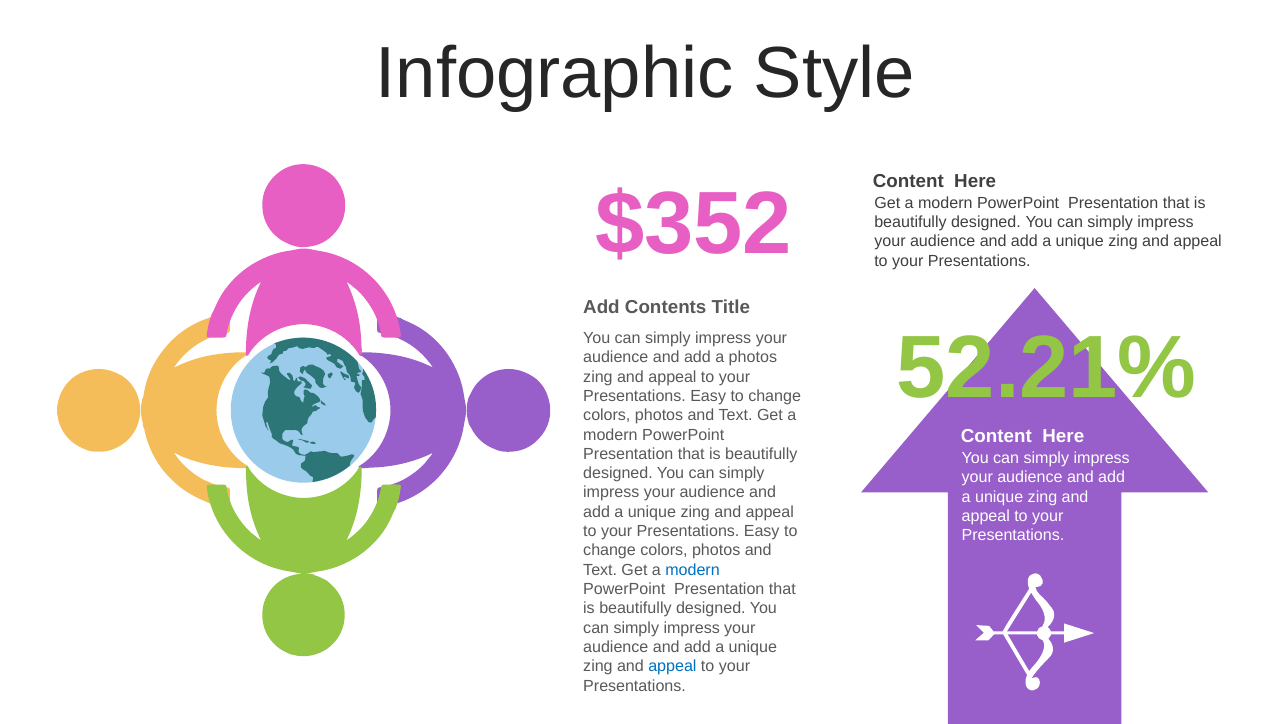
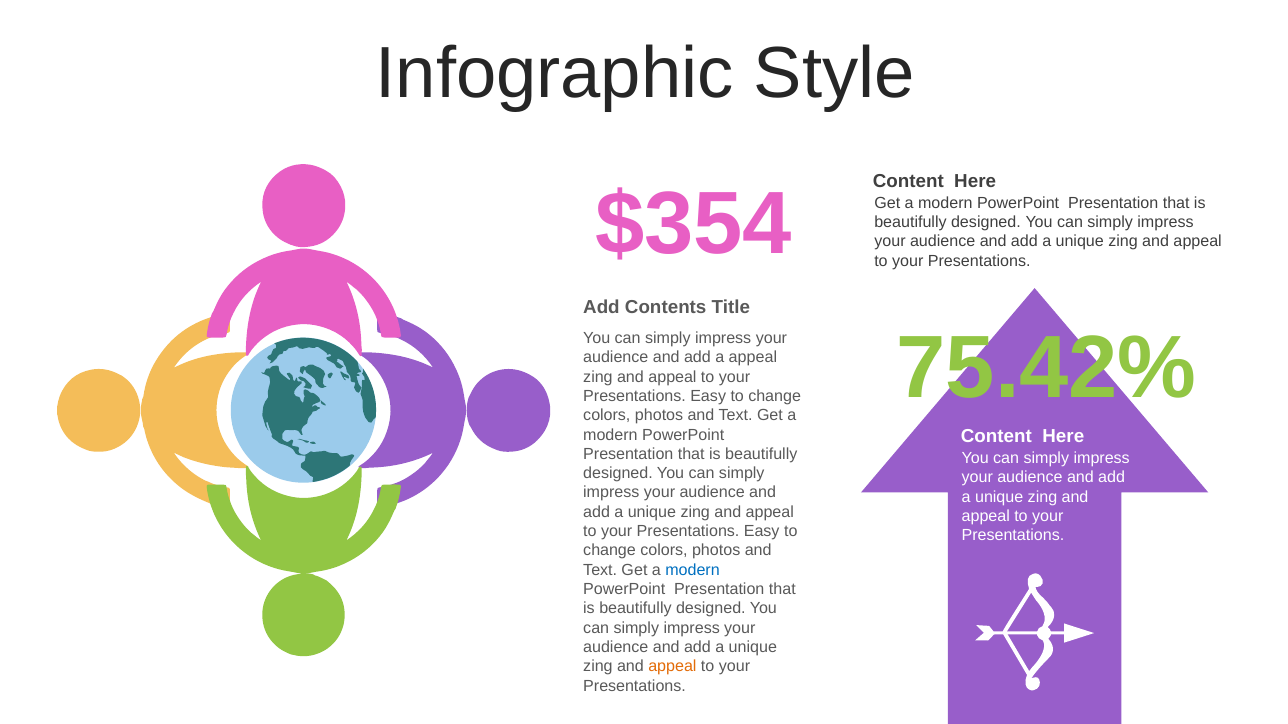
$352: $352 -> $354 (694, 225)
52.21%: 52.21% -> 75.42% (1047, 369)
a photos: photos -> appeal (753, 358)
appeal colour: blue -> orange (672, 667)
